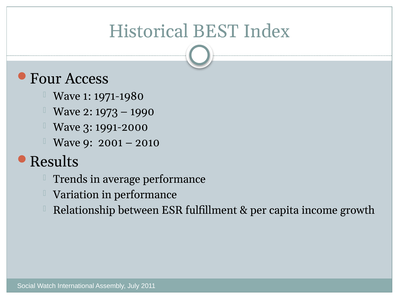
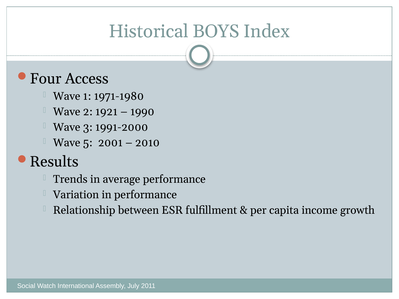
BEST: BEST -> BOYS (216, 31)
1973: 1973 -> 1921 (106, 112)
9: 9 -> 5 (88, 143)
